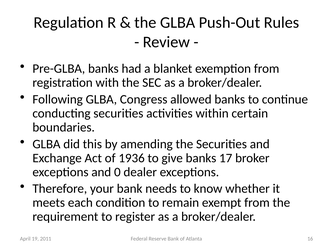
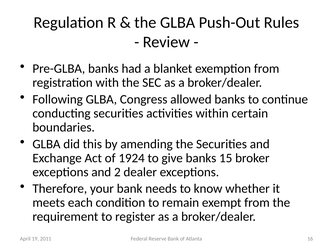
1936: 1936 -> 1924 (132, 158)
17: 17 -> 15 (226, 158)
0: 0 -> 2 (117, 172)
